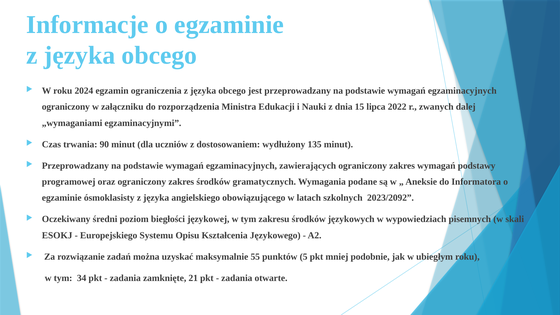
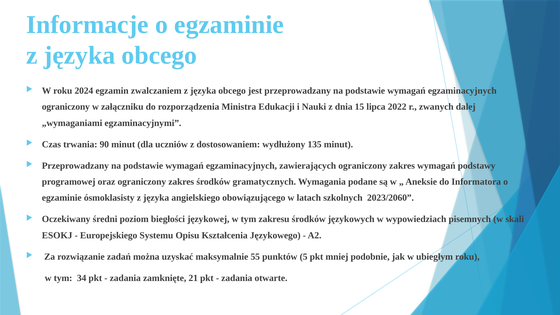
ograniczenia: ograniczenia -> zwalczaniem (156, 91)
2023/2092: 2023/2092 -> 2023/2060 (391, 198)
